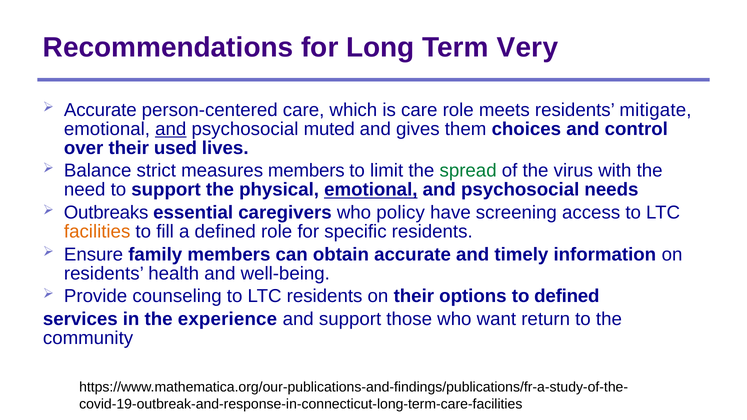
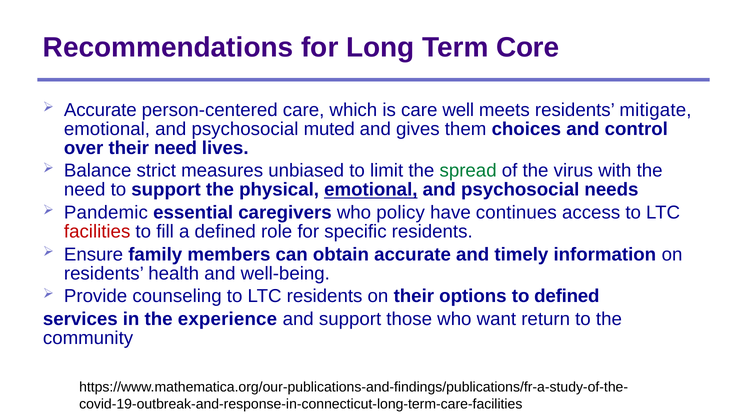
Very: Very -> Core (528, 48)
care role: role -> well (458, 110)
and underline: present -> none (171, 129)
their used: used -> need (175, 148)
measures members: members -> unbiased (306, 171)
Outbreaks: Outbreaks -> Pandemic (106, 213)
screening: screening -> continues (516, 213)
facilities colour: orange -> red (97, 232)
